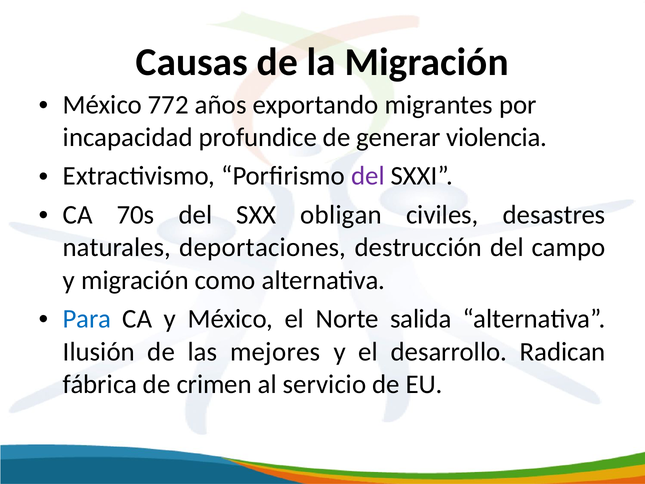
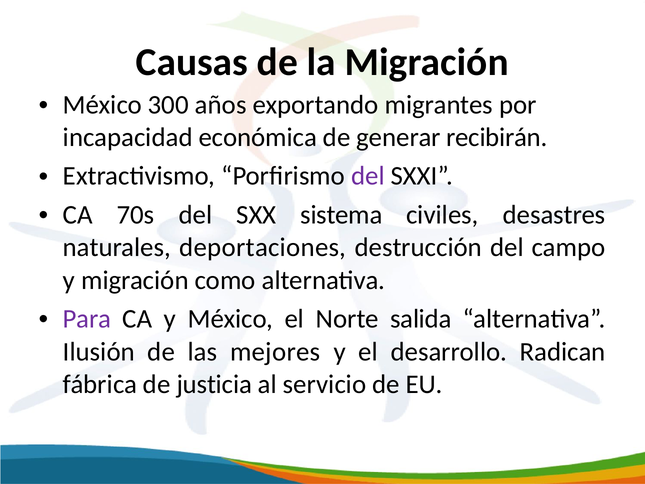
772: 772 -> 300 (168, 105)
profundice: profundice -> económica (258, 137)
violencia: violencia -> recibirán (497, 137)
obligan: obligan -> sistema (341, 215)
Para colour: blue -> purple (87, 319)
crimen: crimen -> justicia (214, 384)
